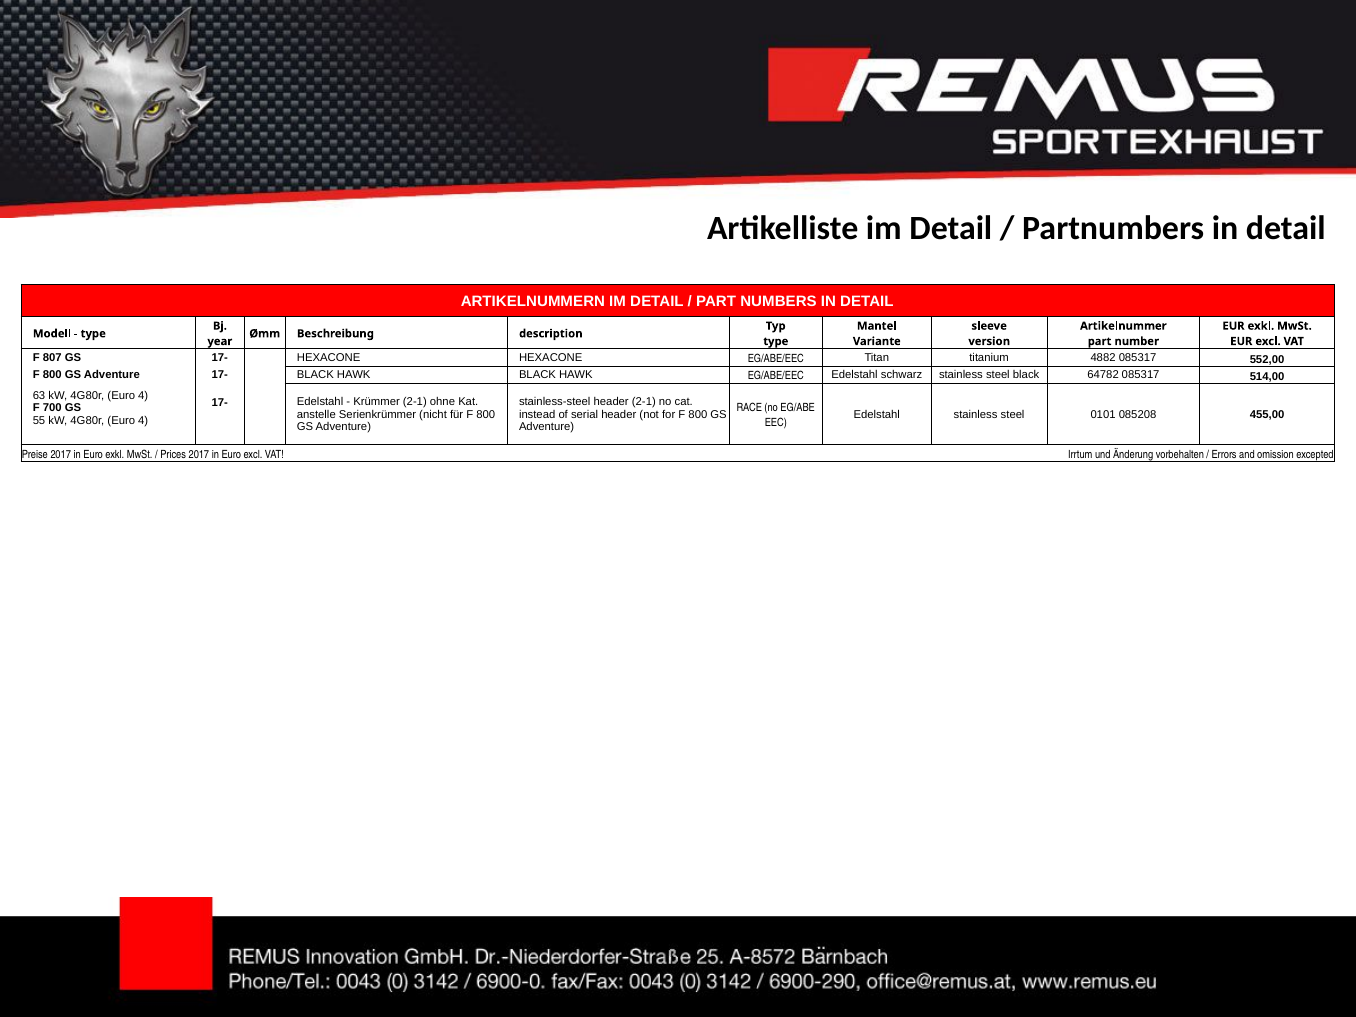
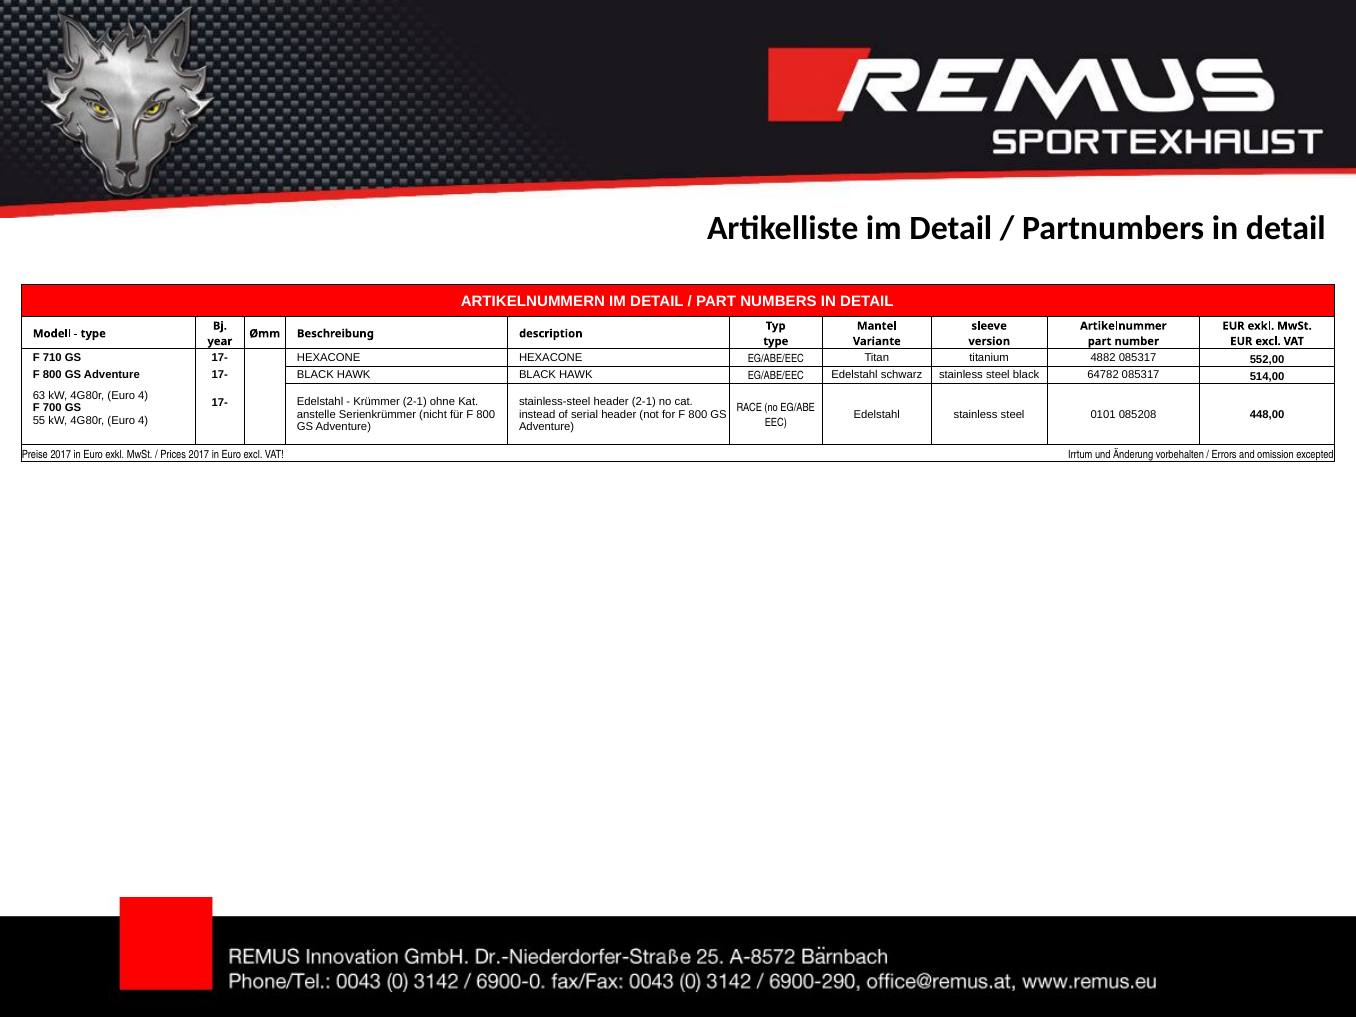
807: 807 -> 710 (52, 358)
455,00: 455,00 -> 448,00 (1267, 414)
